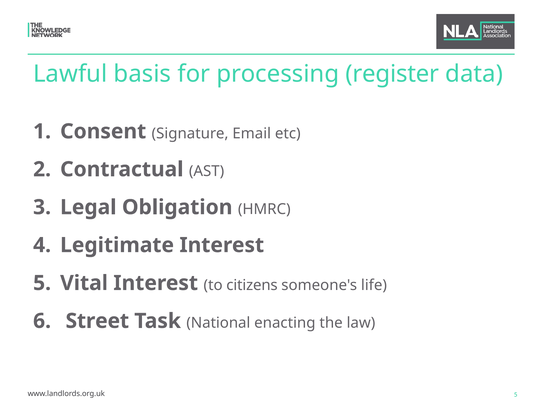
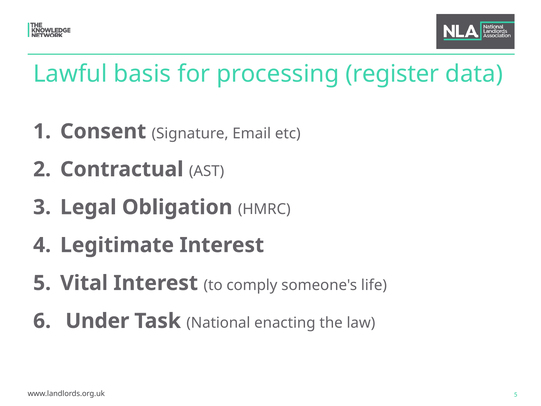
citizens: citizens -> comply (252, 285)
Street: Street -> Under (97, 321)
